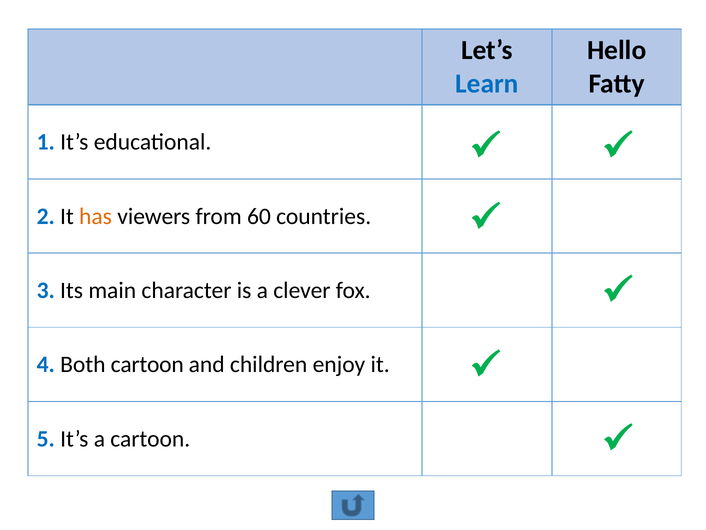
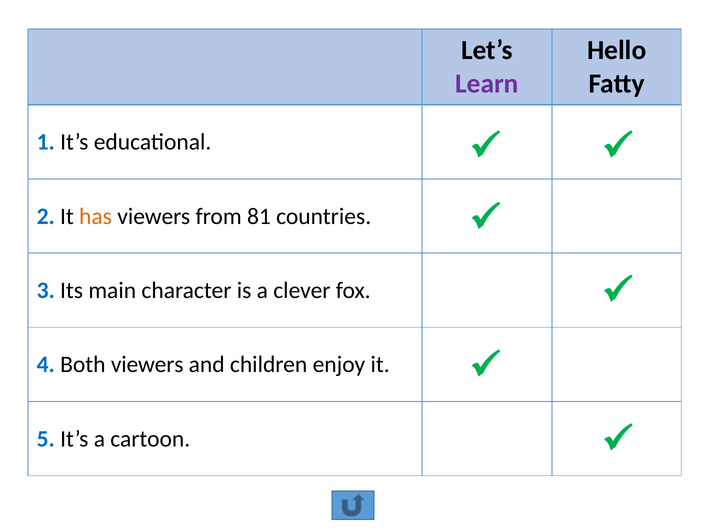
Learn colour: blue -> purple (487, 84)
60: 60 -> 81 (259, 216)
Both cartoon: cartoon -> viewers (147, 364)
